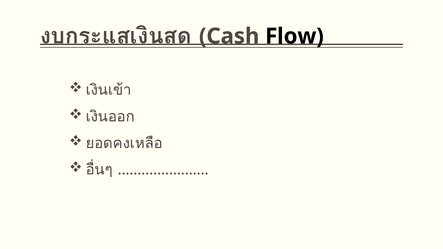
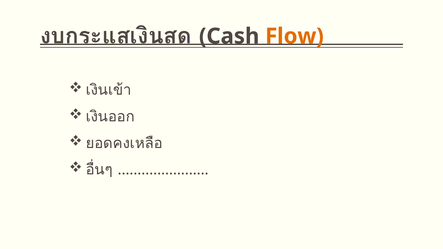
Flow colour: black -> orange (294, 36)
